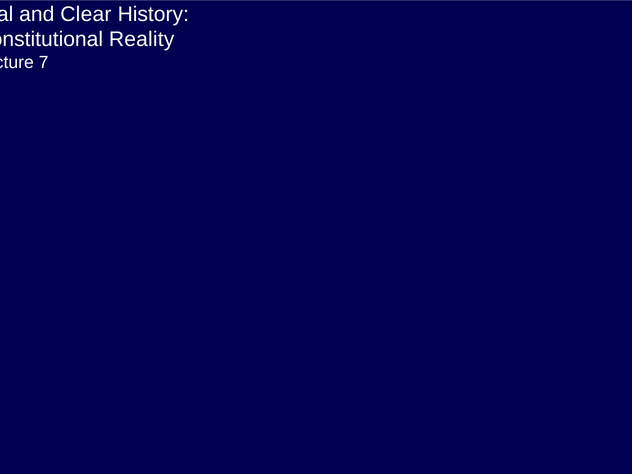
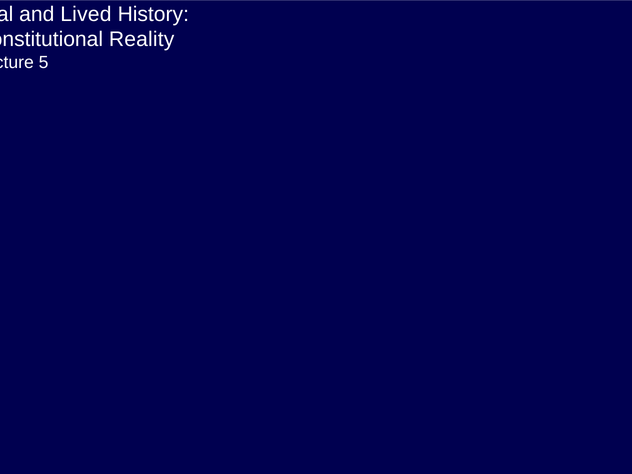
Clear: Clear -> Lived (86, 14)
7: 7 -> 5 (44, 62)
